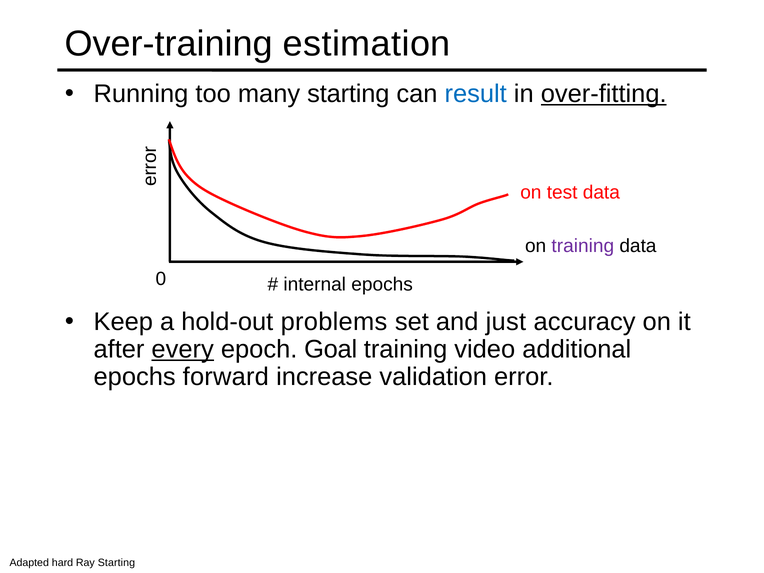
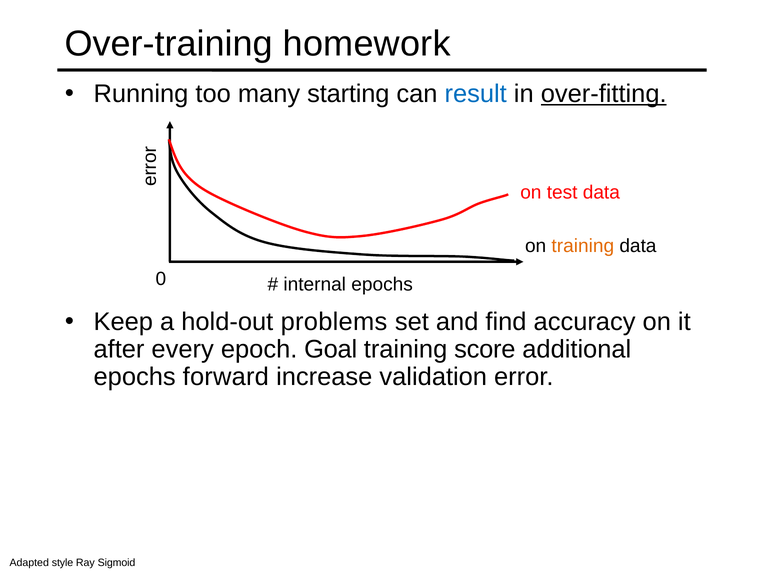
estimation: estimation -> homework (367, 44)
training colour: purple -> orange (583, 246)
just: just -> find (506, 322)
every underline: present -> none (183, 349)
video: video -> score (485, 349)
hard: hard -> style (63, 563)
Ray Starting: Starting -> Sigmoid (117, 563)
